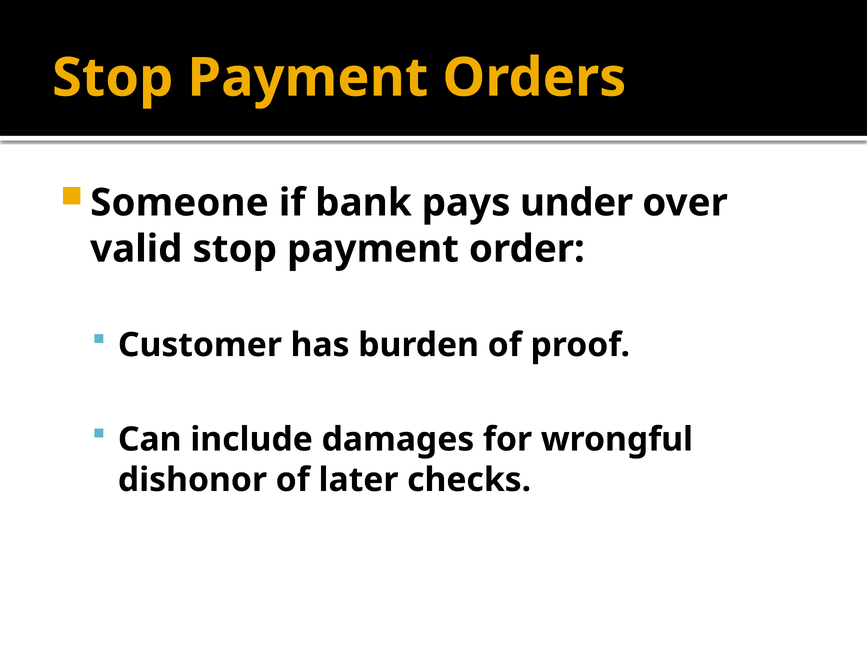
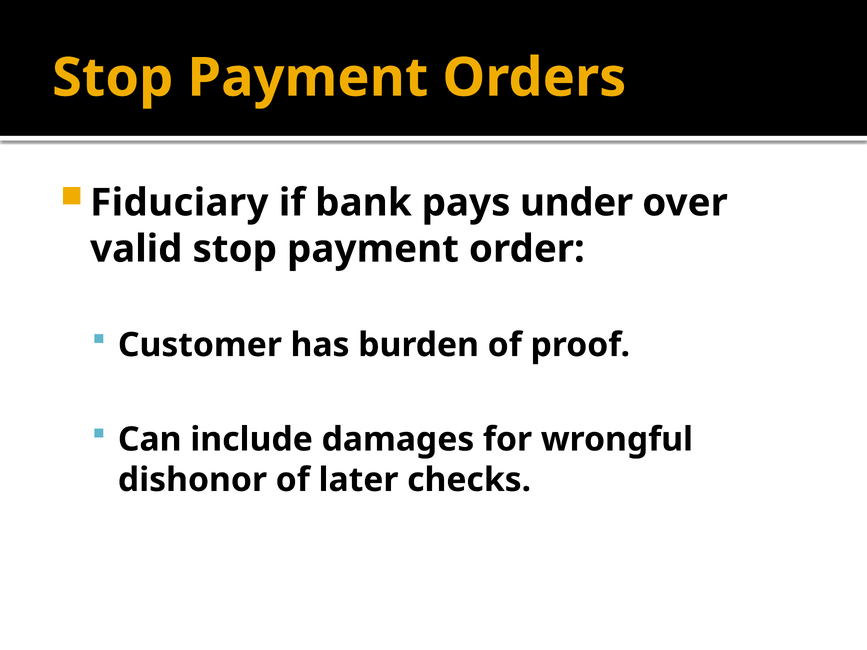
Someone: Someone -> Fiduciary (179, 203)
